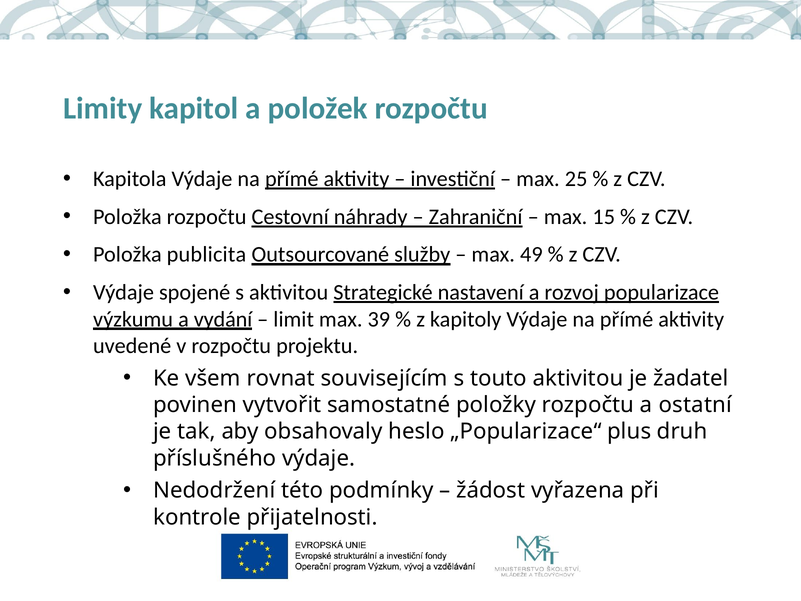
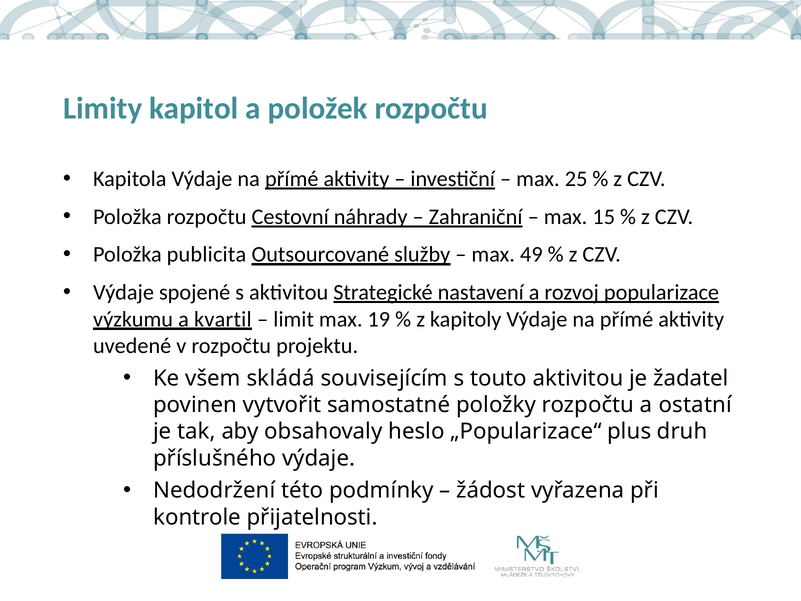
vydání: vydání -> kvartil (223, 319)
39: 39 -> 19 (379, 319)
rovnat: rovnat -> skládá (281, 378)
